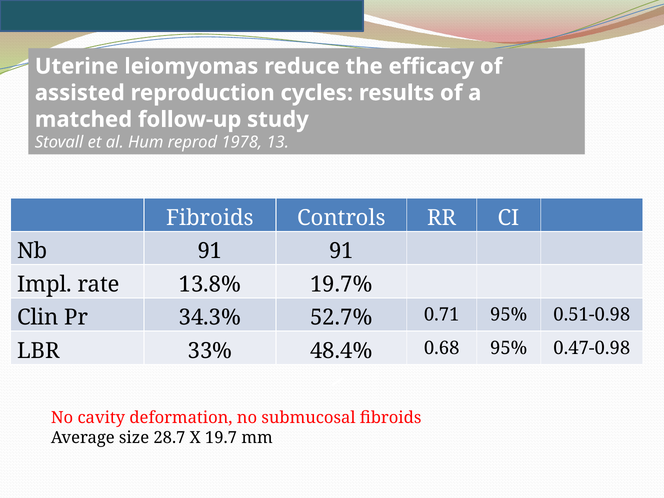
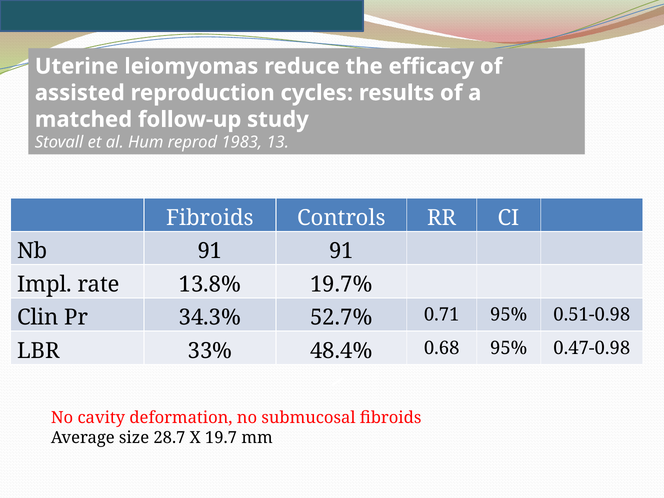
1978: 1978 -> 1983 (242, 142)
